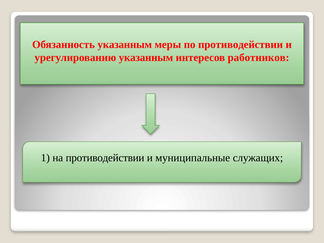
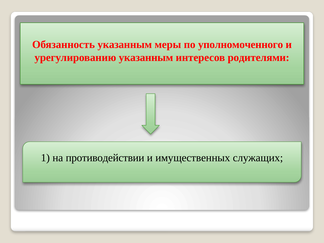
по противодействии: противодействии -> уполномоченного (241, 45)
работников: работников -> родителями (259, 58)
муниципальные: муниципальные -> имущественных (193, 158)
